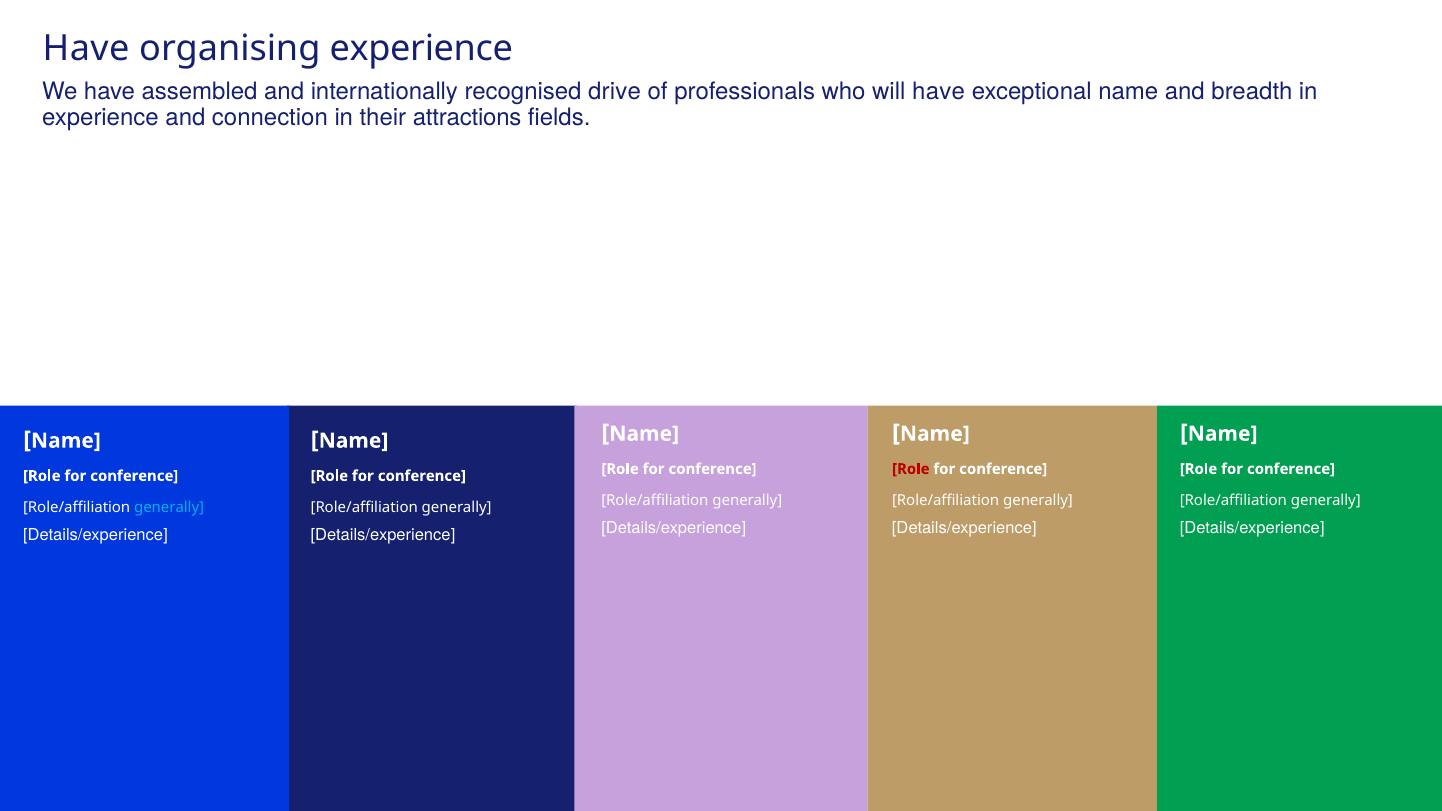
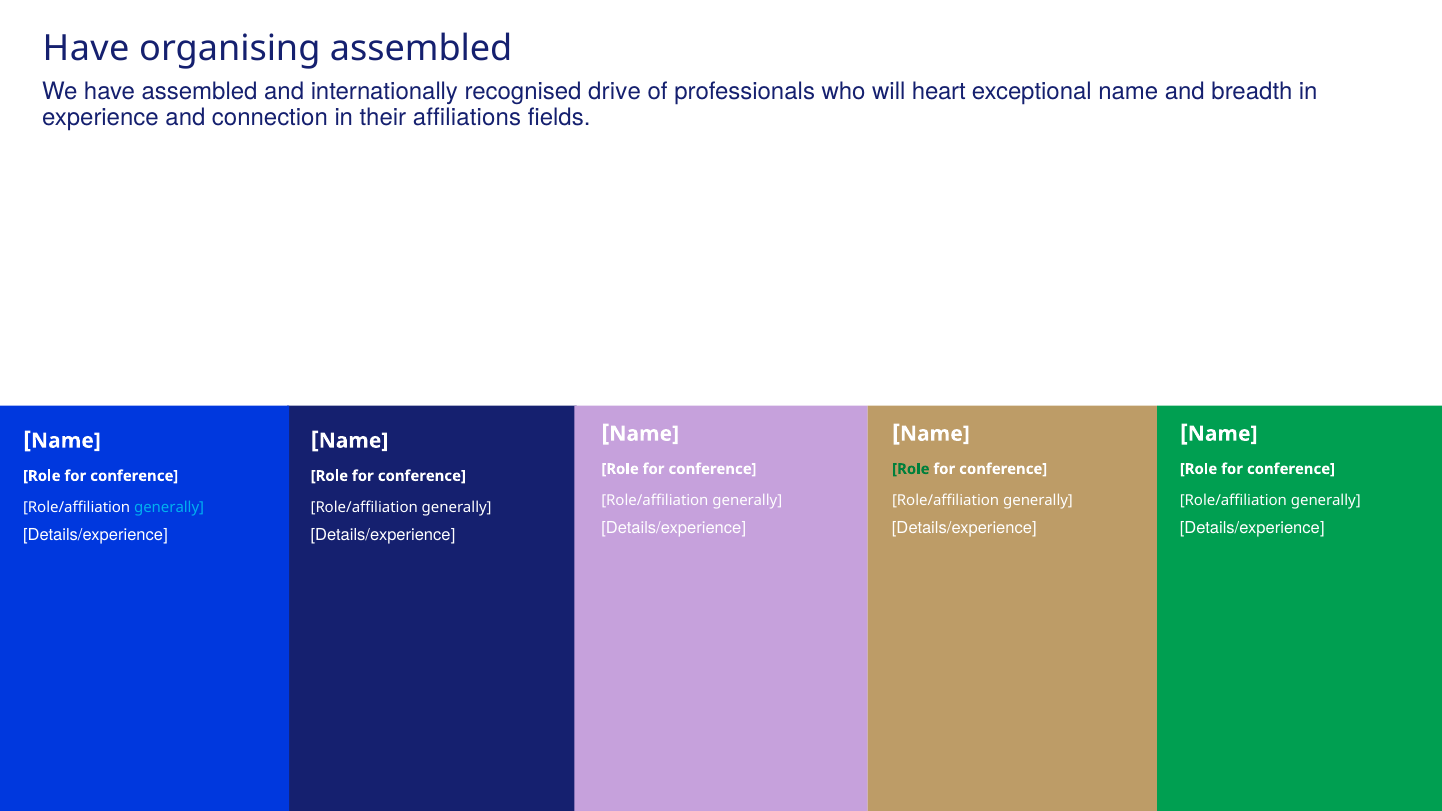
organising experience: experience -> assembled (421, 49)
will have: have -> heart (939, 92)
attractions: attractions -> affiliations (467, 118)
Role colour: red -> green (911, 469)
